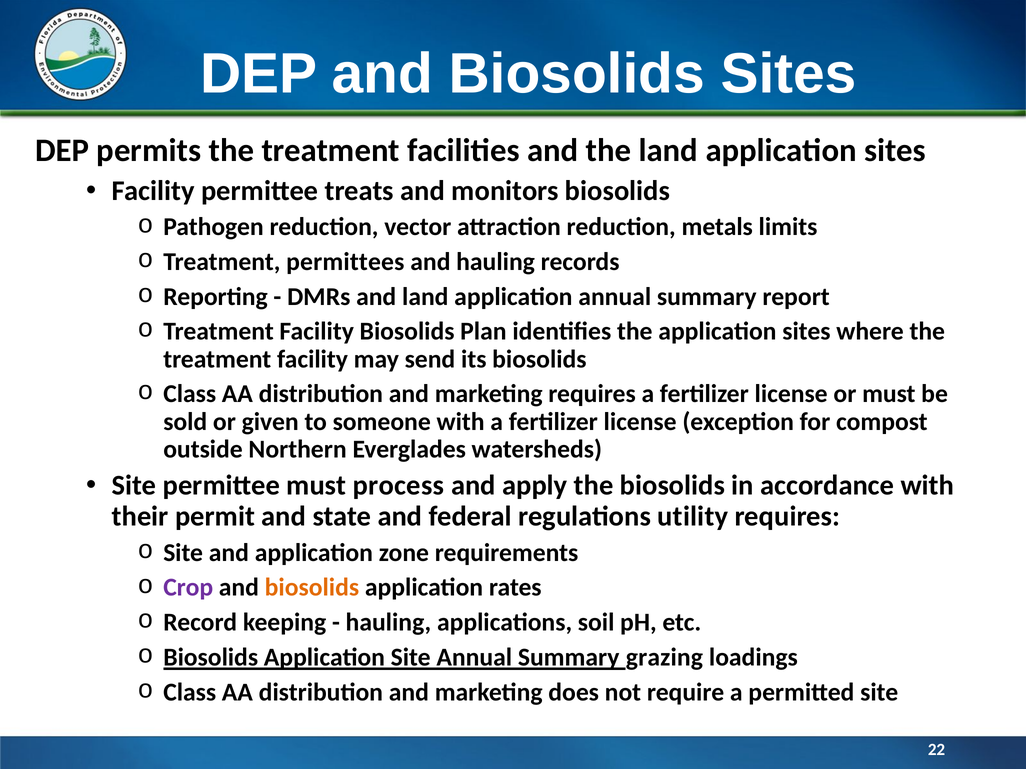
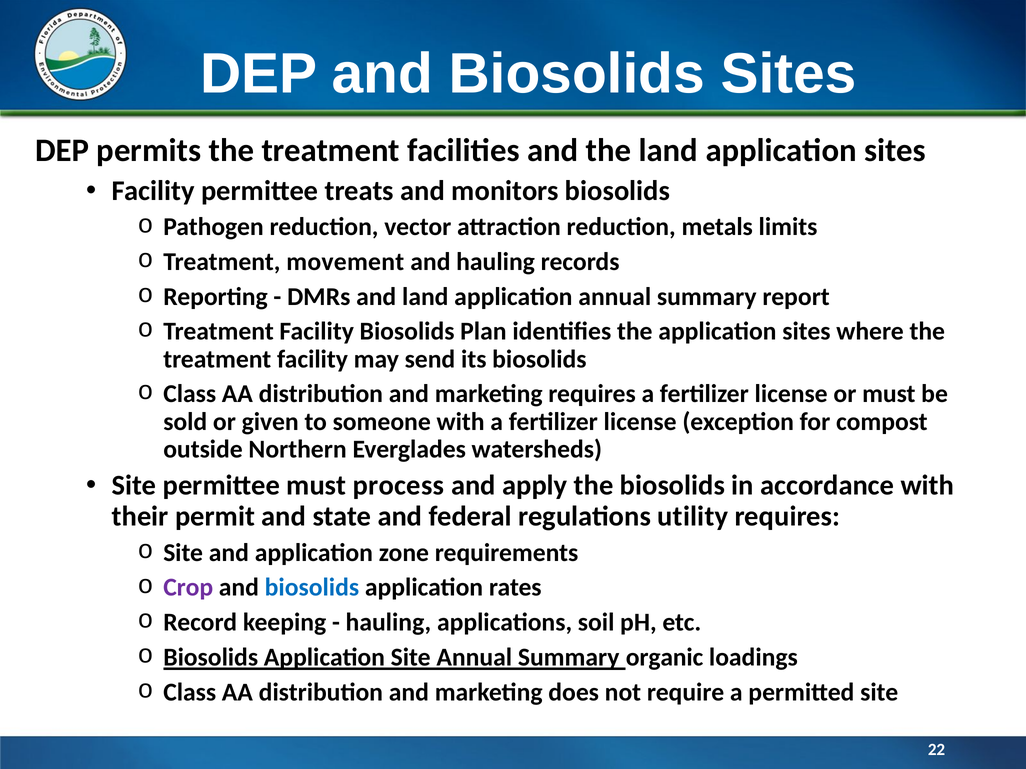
permittees: permittees -> movement (345, 262)
biosolids colour: orange -> blue (312, 588)
grazing: grazing -> organic (665, 658)
